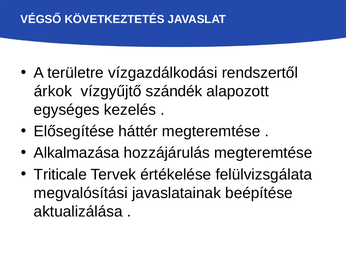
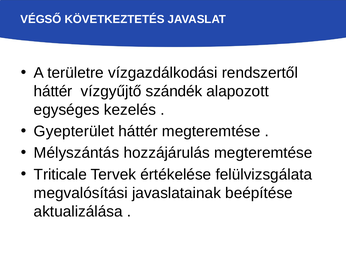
árkok: árkok -> háttér (53, 91)
Elősegítése: Elősegítése -> Gyepterület (74, 131)
Alkalmazása: Alkalmazása -> Mélyszántás (76, 153)
